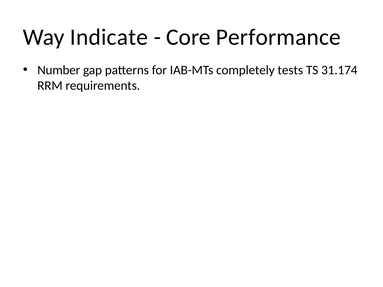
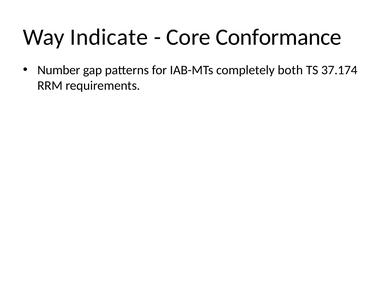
Performance: Performance -> Conformance (279, 37)
tests: tests -> both (290, 70)
31.174: 31.174 -> 37.174 (339, 70)
